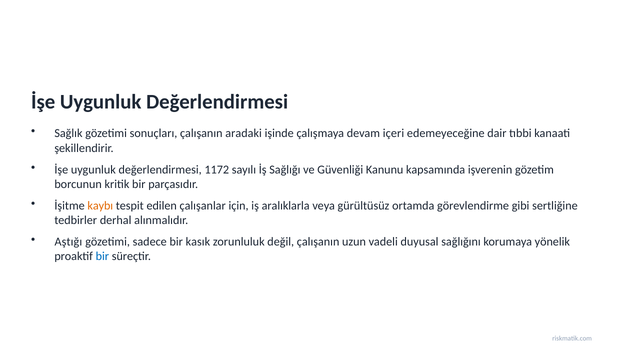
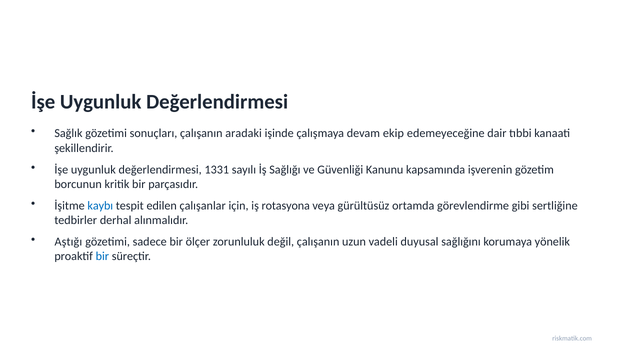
içeri: içeri -> ekip (393, 133)
1172: 1172 -> 1331 (217, 169)
kaybı colour: orange -> blue (100, 205)
aralıklarla: aralıklarla -> rotasyona (286, 205)
kasık: kasık -> ölçer (198, 241)
